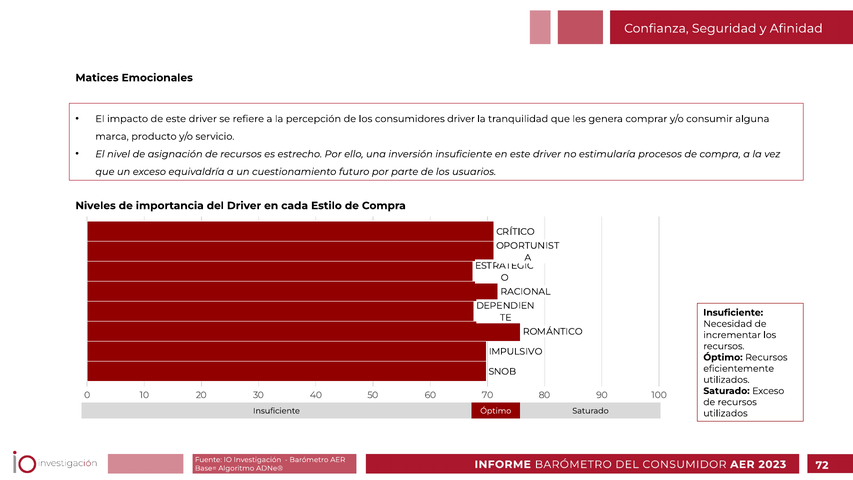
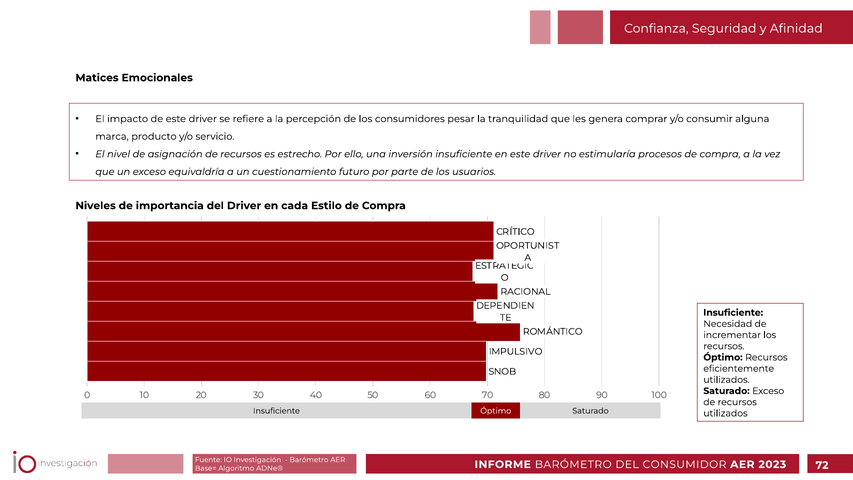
consumidores driver: driver -> pesar (461, 119)
